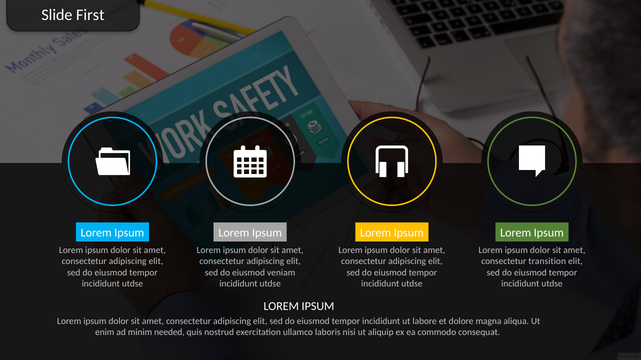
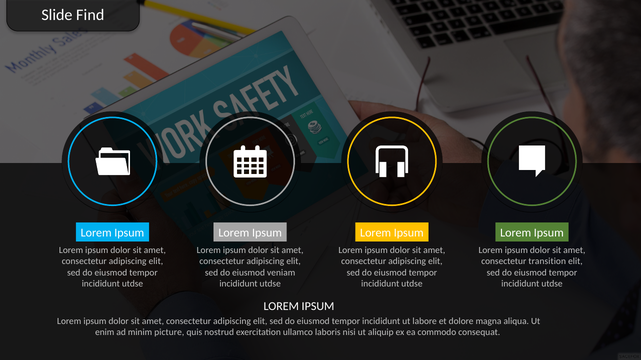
First: First -> Find (90, 15)
needed: needed -> picture (169, 333)
